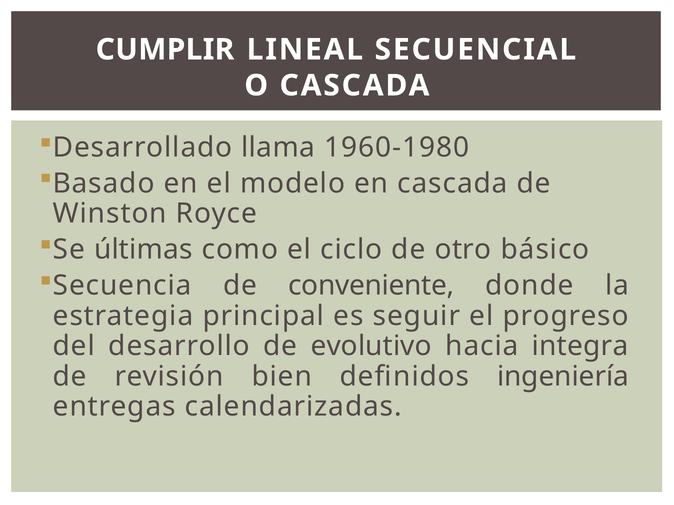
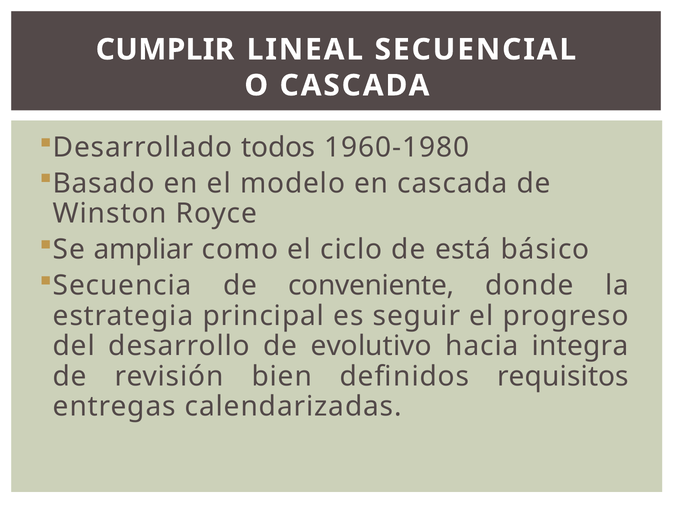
llama: llama -> todos (278, 148)
últimas: últimas -> ampliar (143, 250)
otro: otro -> está (463, 250)
ingeniería: ingeniería -> requisitos (563, 377)
